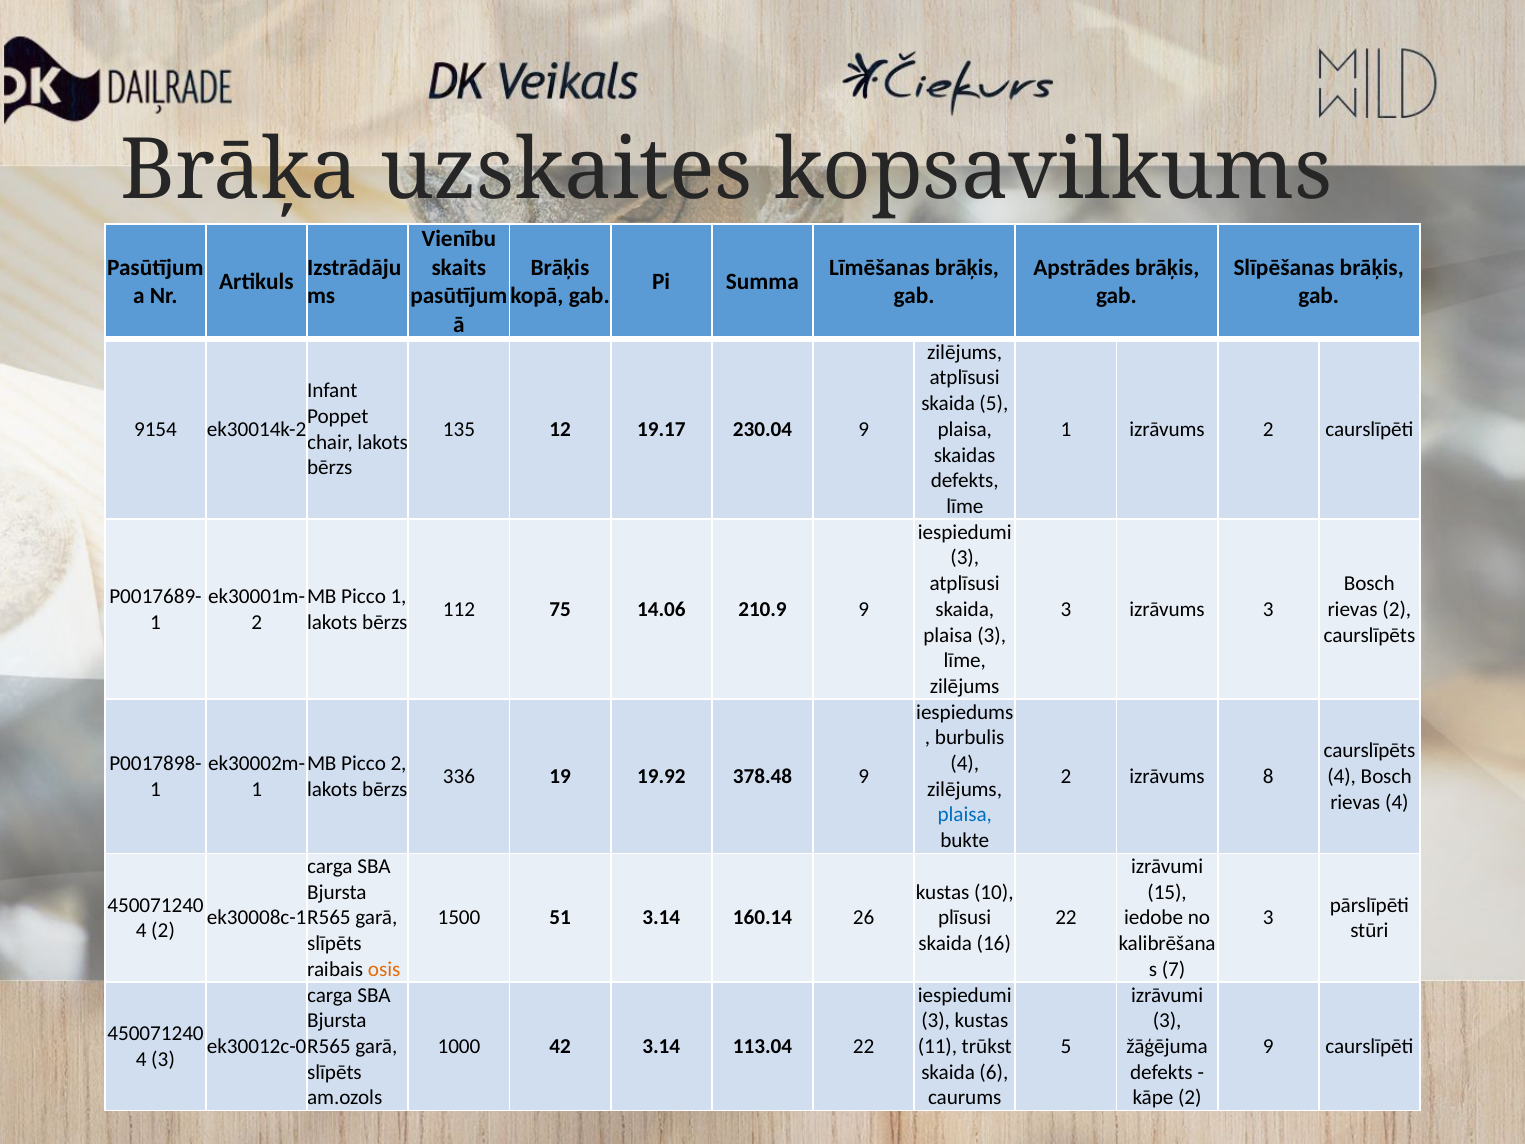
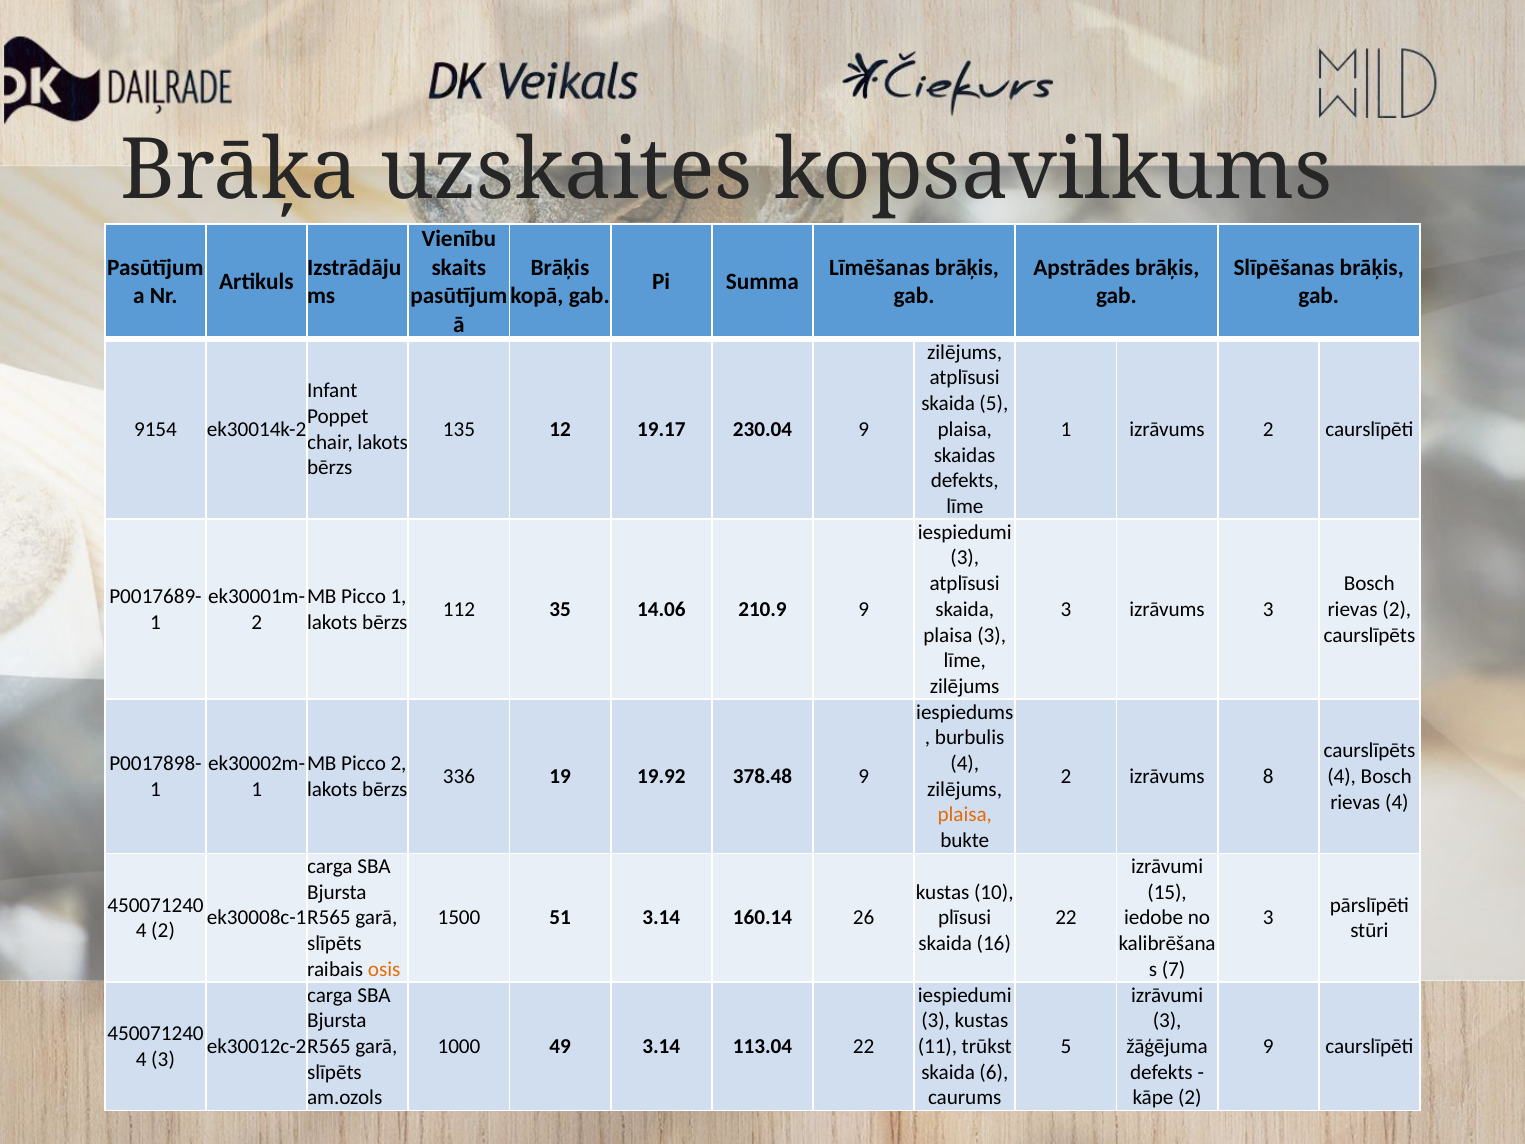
75: 75 -> 35 (560, 609)
plaisa colour: blue -> orange (965, 815)
ek30012c-0: ek30012c-0 -> ek30012c-2 (257, 1046)
42: 42 -> 49 (560, 1046)
